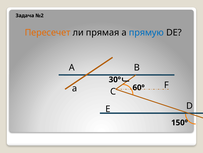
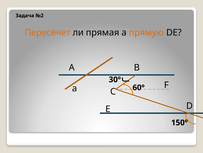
прямую colour: blue -> orange (146, 32)
